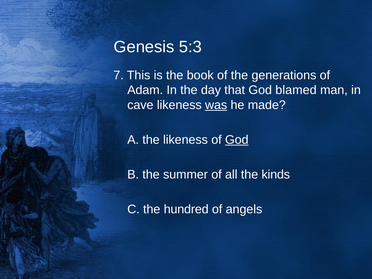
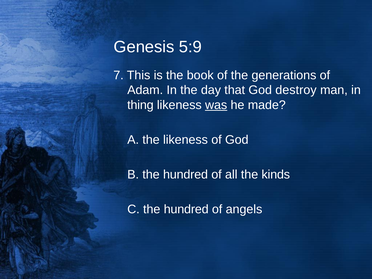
5:3: 5:3 -> 5:9 (190, 47)
blamed: blamed -> destroy (296, 90)
cave: cave -> thing (140, 105)
God underline: present -> none (237, 140)
B the summer: summer -> hundred (186, 174)
